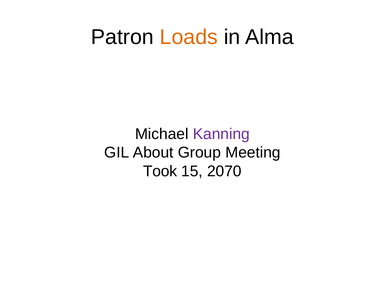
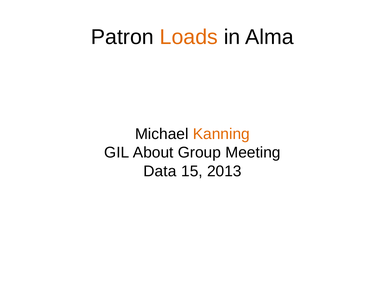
Kanning colour: purple -> orange (221, 134)
Took: Took -> Data (160, 171)
2070: 2070 -> 2013 (224, 171)
